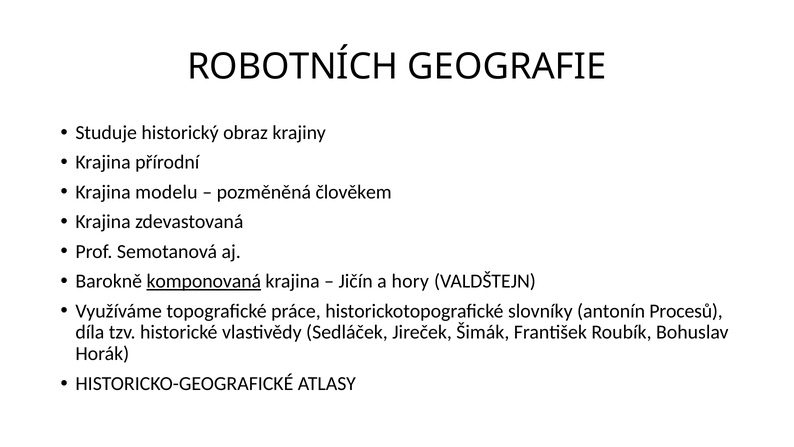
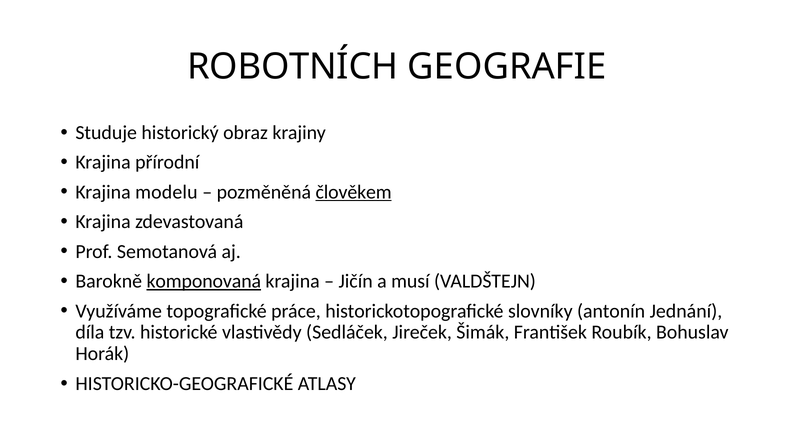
člověkem underline: none -> present (354, 192)
hory: hory -> musí (410, 281)
Procesů: Procesů -> Jednání (686, 311)
